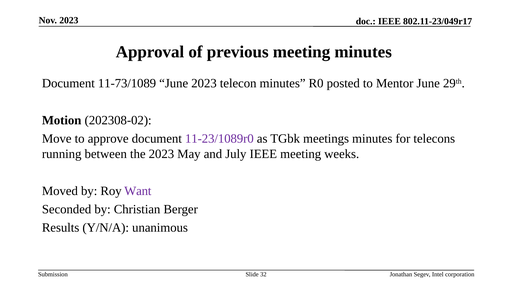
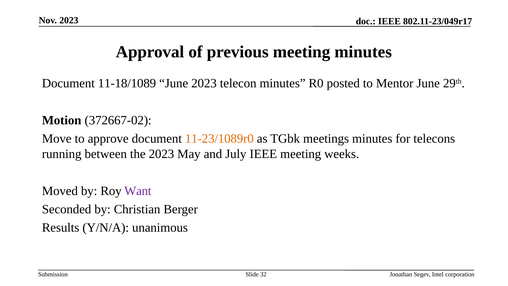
11-73/1089: 11-73/1089 -> 11-18/1089 (127, 83)
202308-02: 202308-02 -> 372667-02 (118, 120)
11-23/1089r0 colour: purple -> orange (219, 139)
